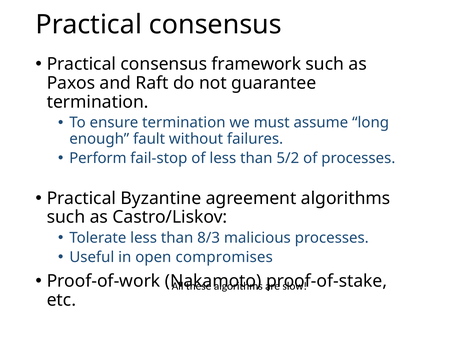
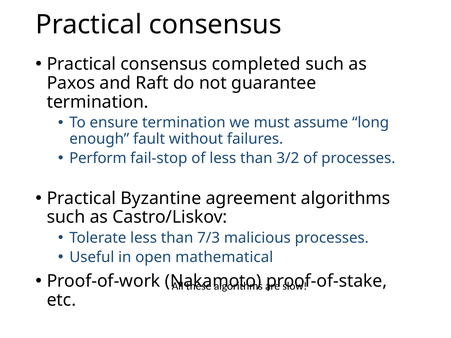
framework: framework -> completed (256, 64)
5/2: 5/2 -> 3/2 (288, 158)
8/3: 8/3 -> 7/3 (209, 238)
compromises: compromises -> mathematical (224, 257)
